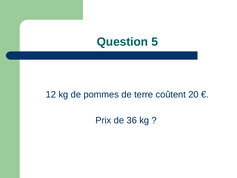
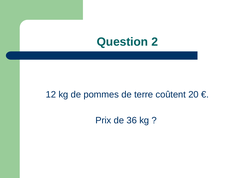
5: 5 -> 2 (155, 42)
